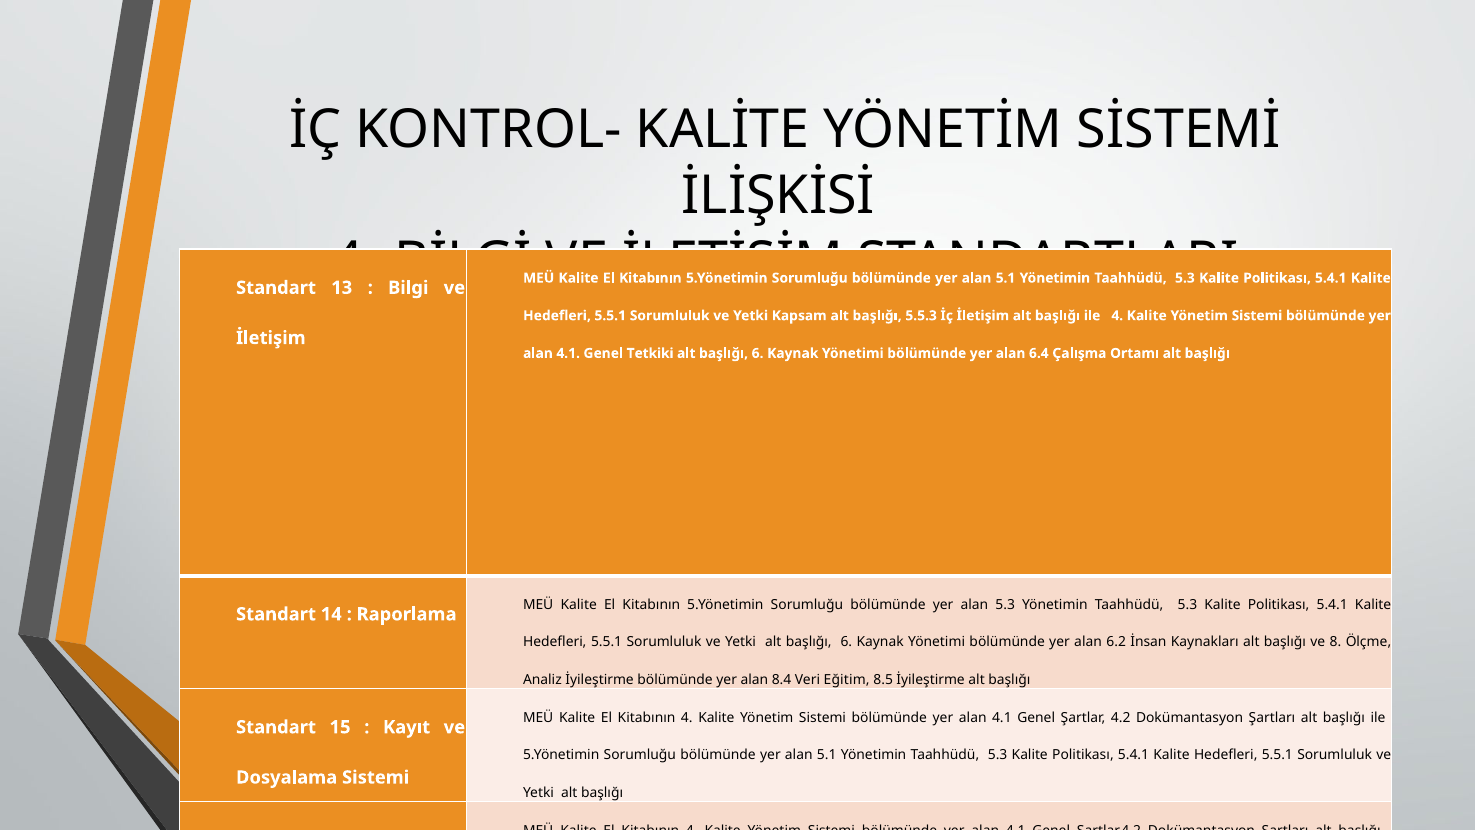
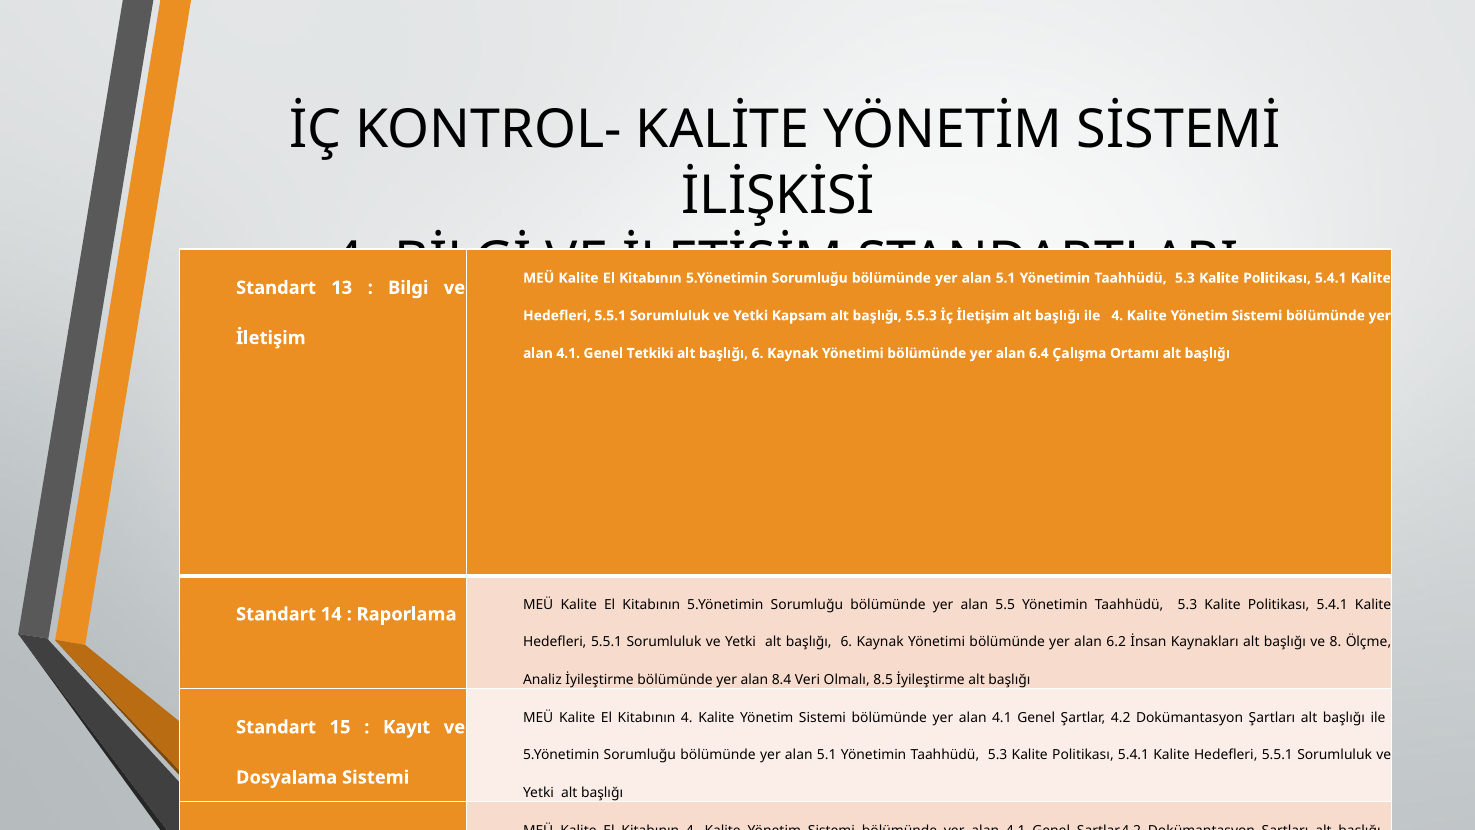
alan 5.3: 5.3 -> 5.5 (1005, 604)
Eğitim: Eğitim -> Olmalı (847, 680)
